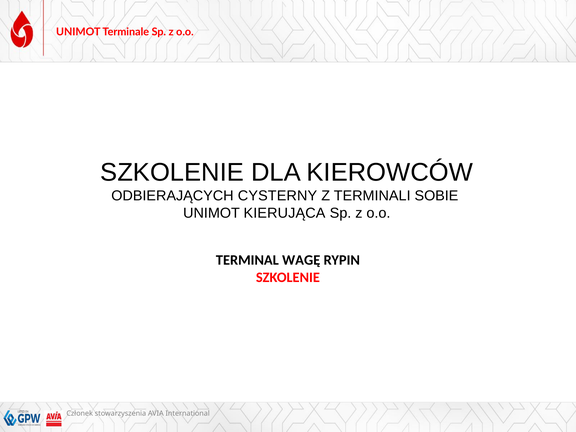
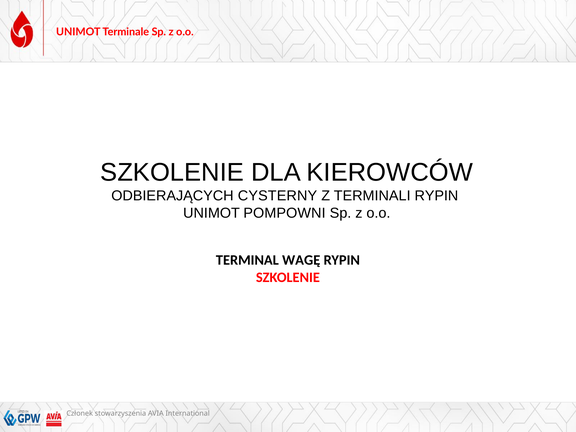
TERMINALI SOBIE: SOBIE -> RYPIN (436, 196)
KIERUJĄCA: KIERUJĄCA -> POMPOWNI (284, 213)
